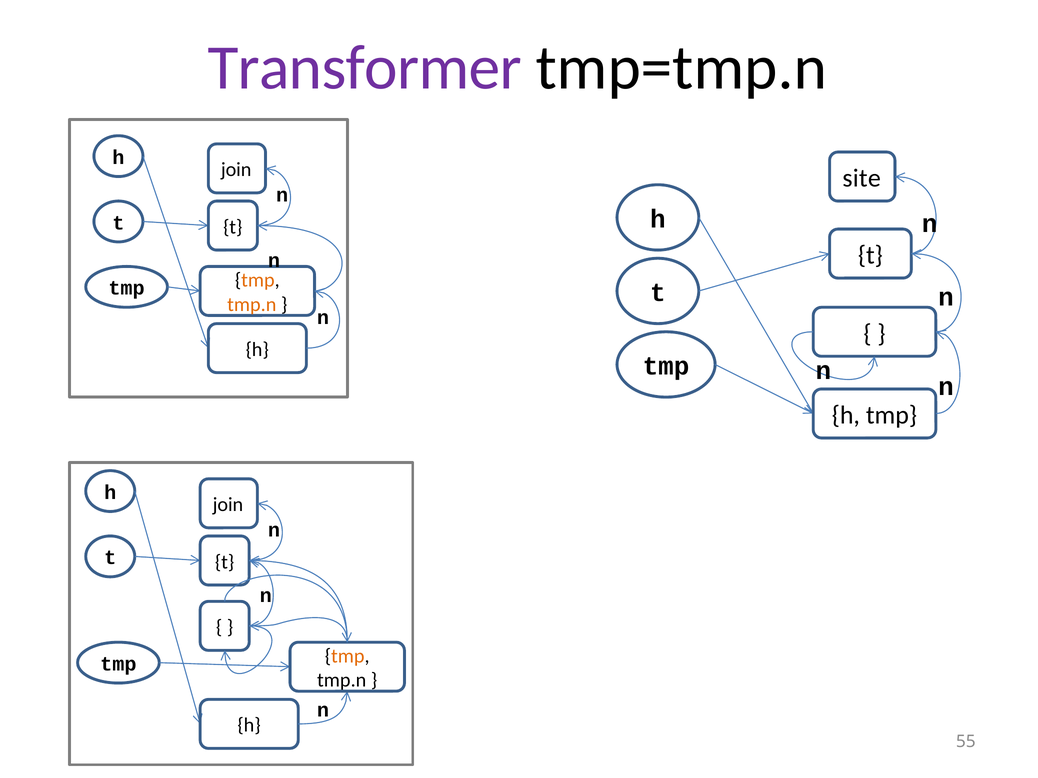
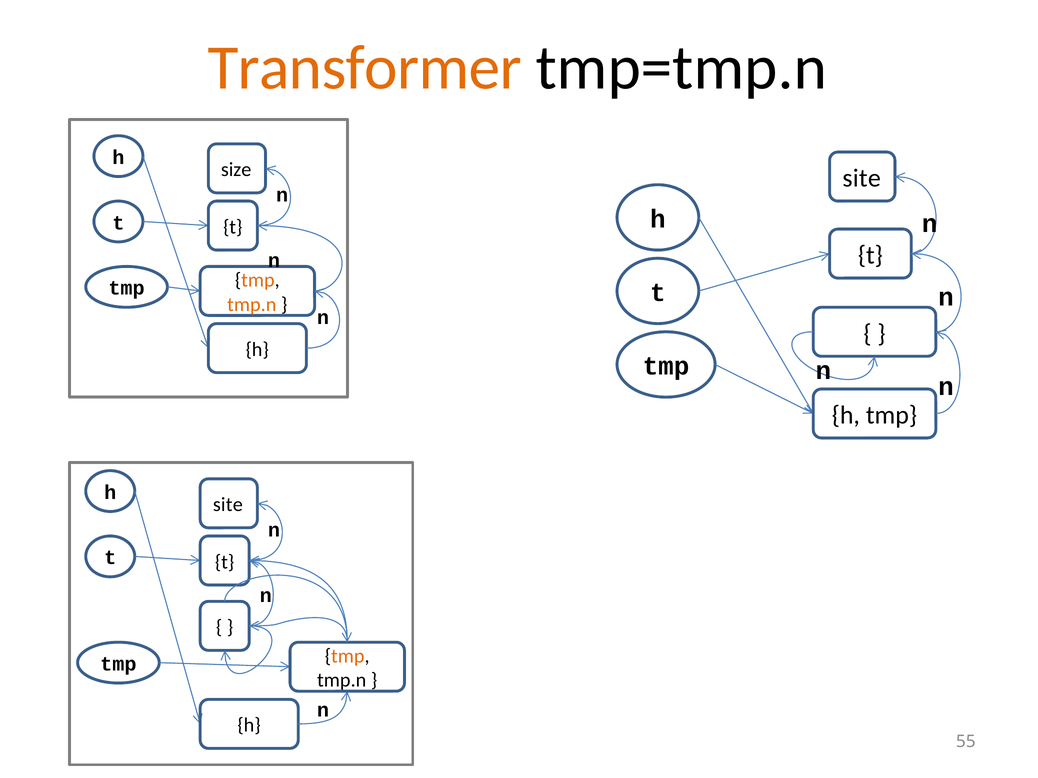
Transformer colour: purple -> orange (365, 68)
join: join -> size (236, 170)
join: join -> site (228, 505)
